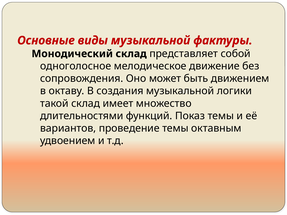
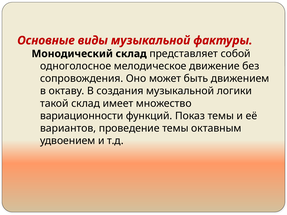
длительностями: длительностями -> вариационности (82, 116)
